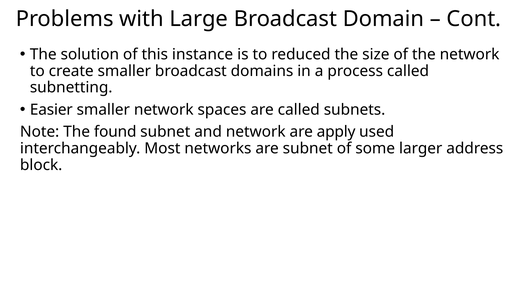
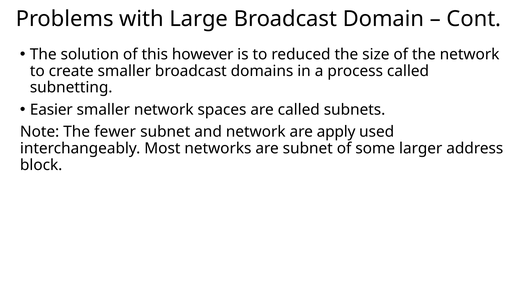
instance: instance -> however (203, 54)
found: found -> fewer (115, 132)
